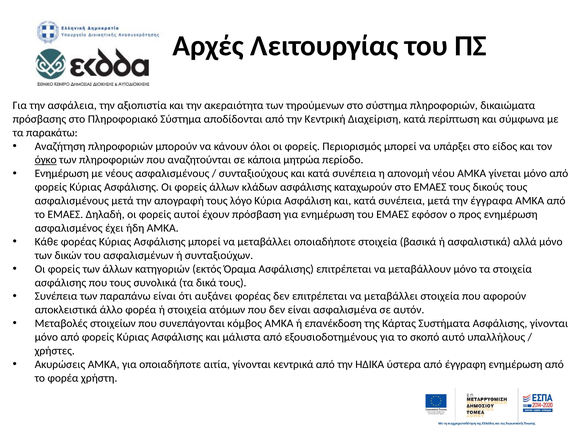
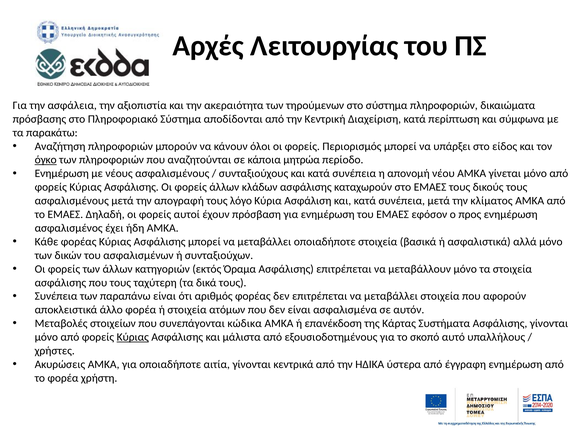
έγγραφα: έγγραφα -> κλίματος (492, 201)
συνολικά: συνολικά -> ταχύτερη (155, 283)
αυξάνει: αυξάνει -> αριθμός (214, 297)
κόμβος: κόμβος -> κώδικα (245, 324)
Κύριας underline: none -> present (133, 338)
